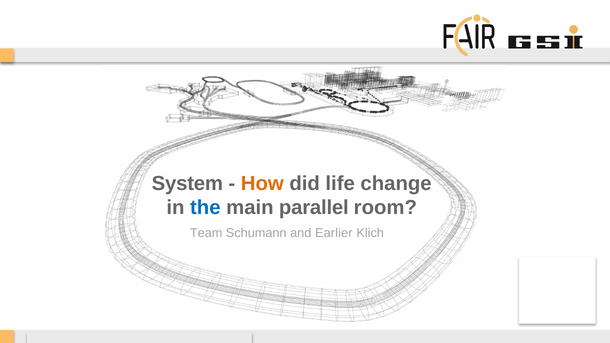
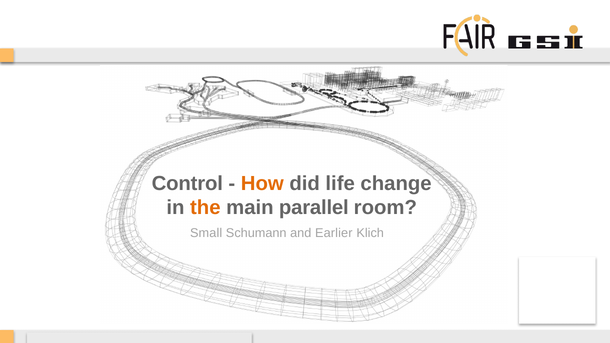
System: System -> Control (187, 183)
the colour: blue -> orange (205, 208)
Team: Team -> Small (206, 233)
